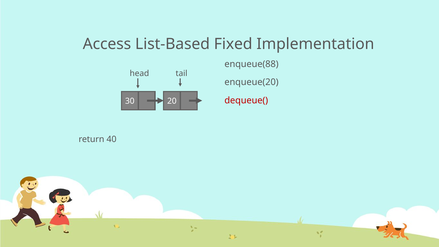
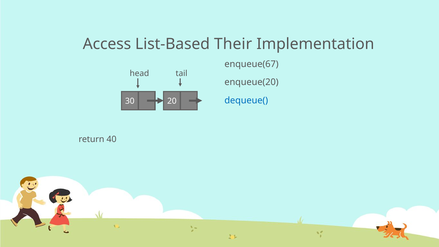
Fixed: Fixed -> Their (233, 44)
enqueue(88: enqueue(88 -> enqueue(67 (251, 64)
dequeue( colour: red -> blue (246, 100)
